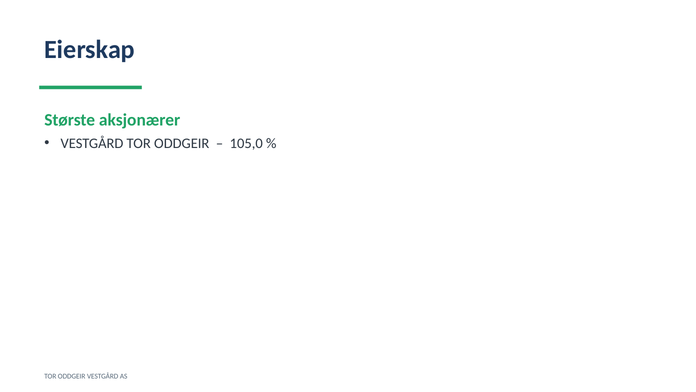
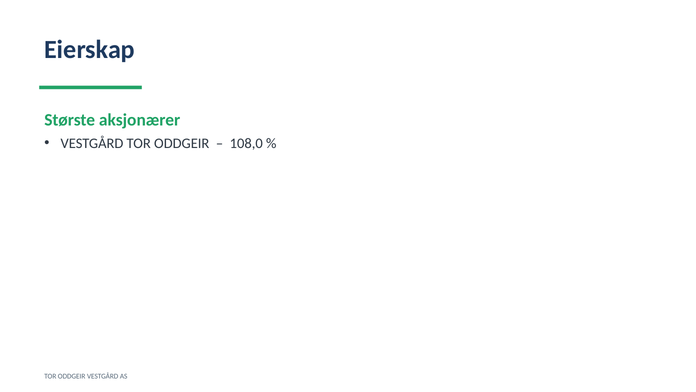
105,0: 105,0 -> 108,0 (246, 143)
